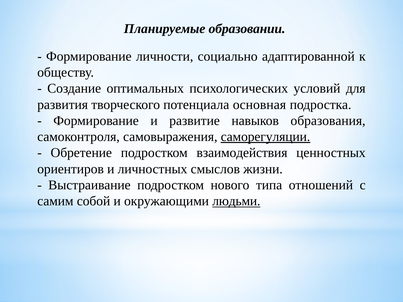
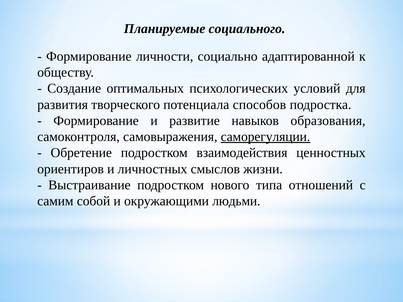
образовании: образовании -> социального (247, 29)
основная: основная -> способов (259, 105)
людьми underline: present -> none (236, 201)
